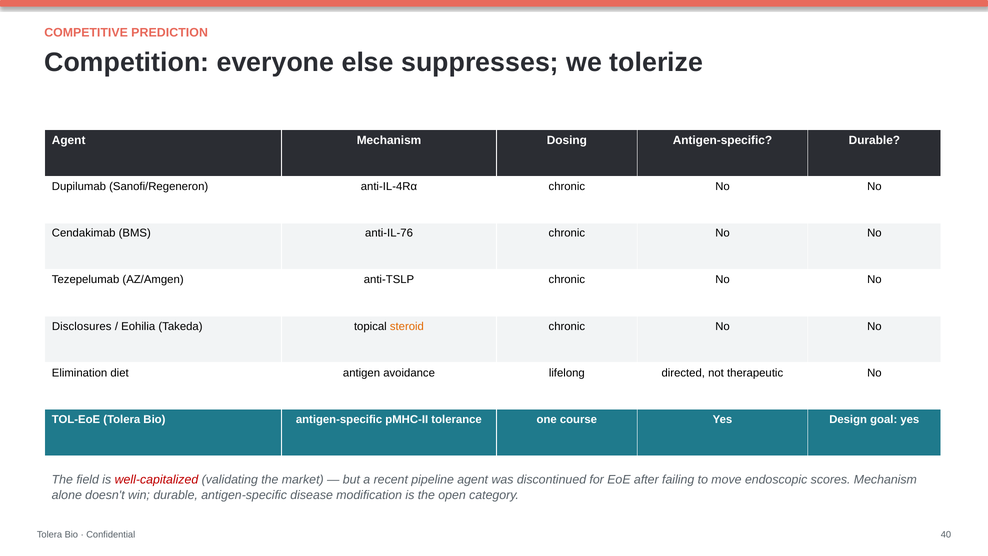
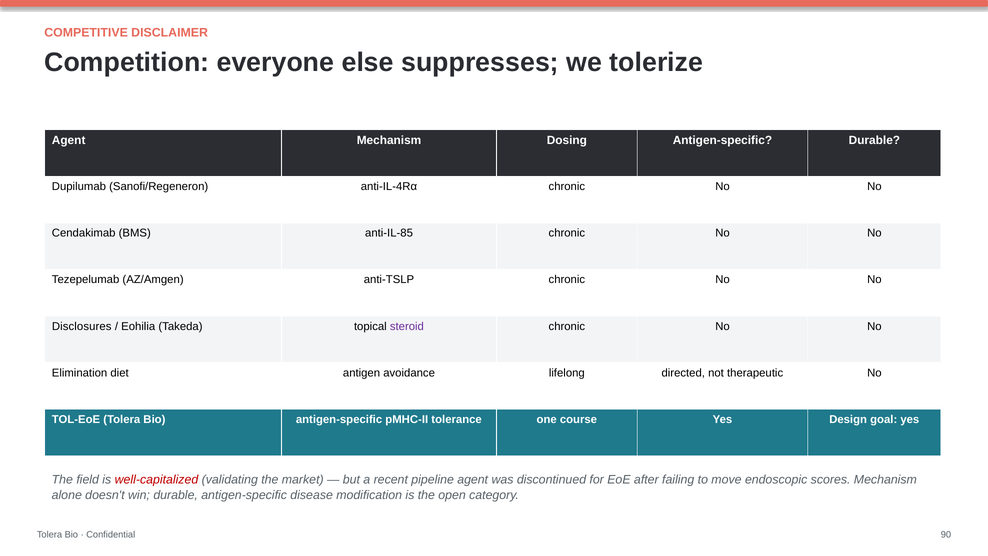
PREDICTION: PREDICTION -> DISCLAIMER (170, 33)
anti-IL-76: anti-IL-76 -> anti-IL-85 (389, 233)
steroid colour: orange -> purple (407, 326)
40: 40 -> 90 (946, 534)
